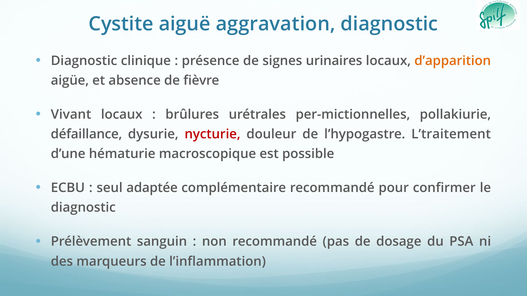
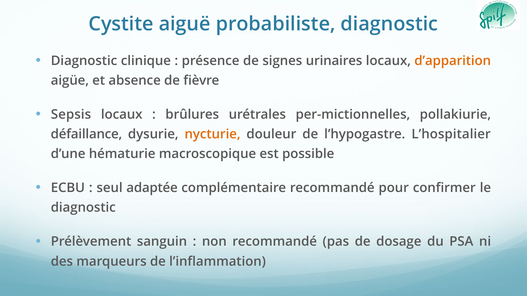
aggravation: aggravation -> probabiliste (276, 24)
Vivant: Vivant -> Sepsis (71, 115)
nycturie colour: red -> orange (212, 134)
L’traitement: L’traitement -> L’hospitalier (451, 134)
